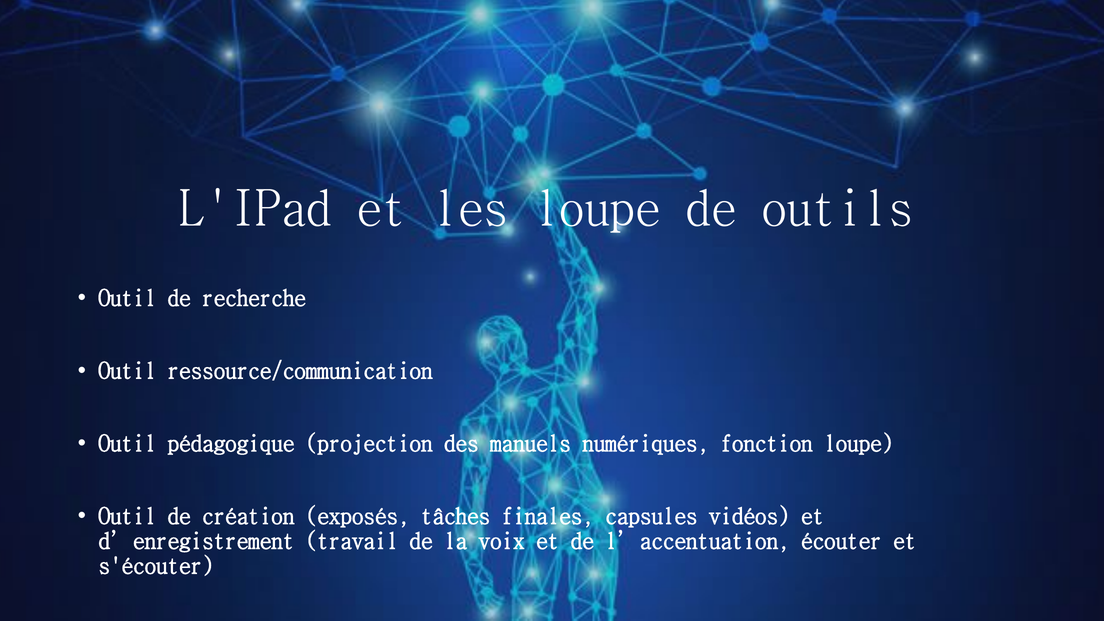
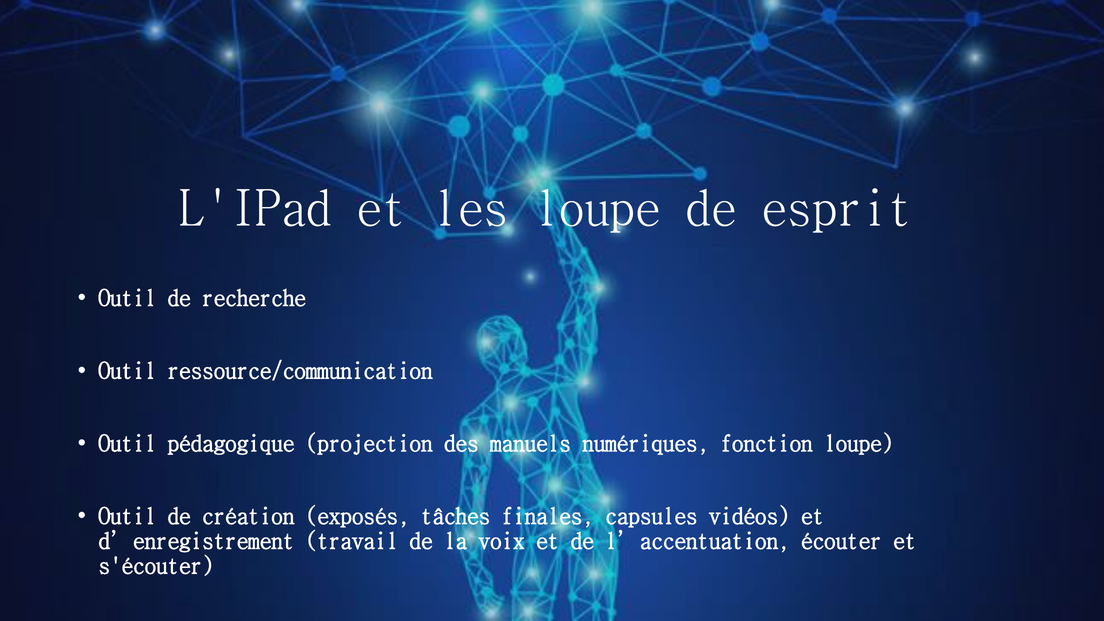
outils: outils -> esprit (838, 209)
